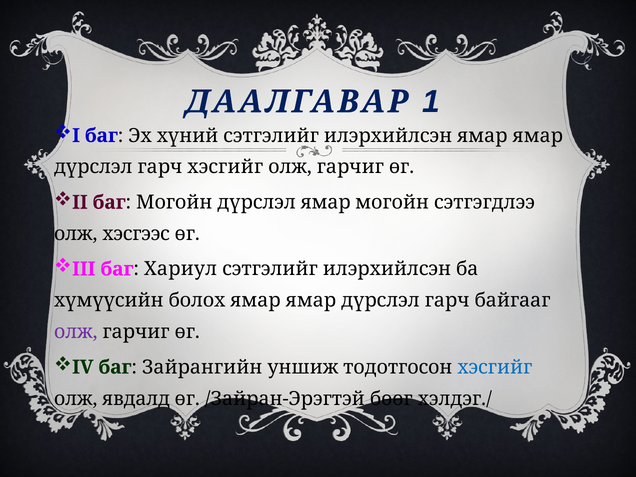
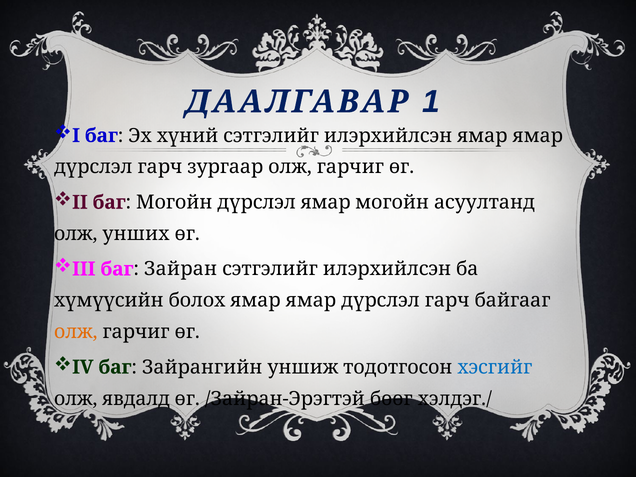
гарч хэсгийг: хэсгийг -> зургаар (225, 167)
сэтгэгдлээ: сэтгэгдлээ -> асуултанд (485, 202)
хэсгээс: хэсгээс -> унших (136, 234)
Хариул: Хариул -> Зайран (181, 269)
олж colour: purple -> orange (76, 332)
